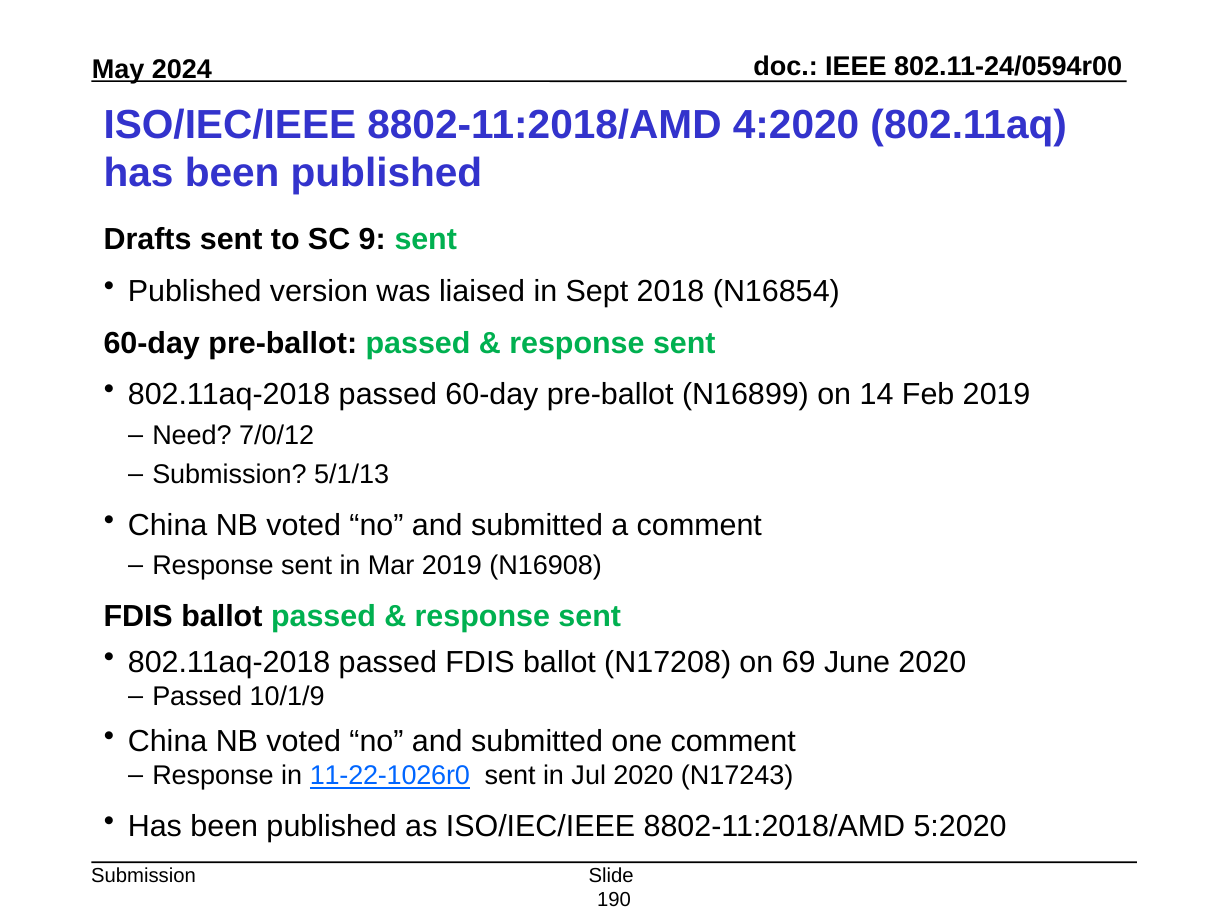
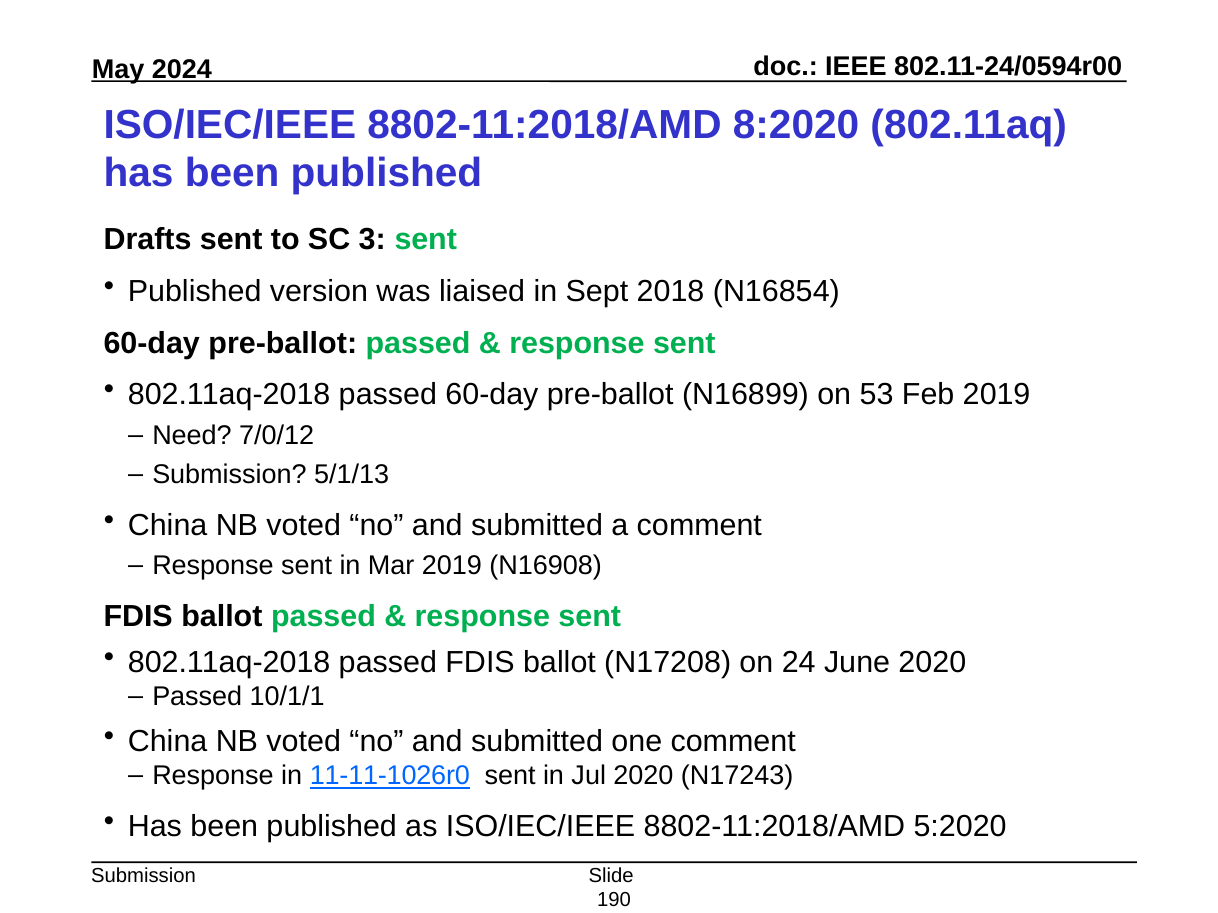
4:2020: 4:2020 -> 8:2020 (796, 125)
9: 9 -> 3 (372, 240)
14: 14 -> 53 (877, 395)
69: 69 -> 24 (799, 663)
10/1/9: 10/1/9 -> 10/1/1 (287, 697)
11-22-1026r0: 11-22-1026r0 -> 11-11-1026r0 (390, 776)
